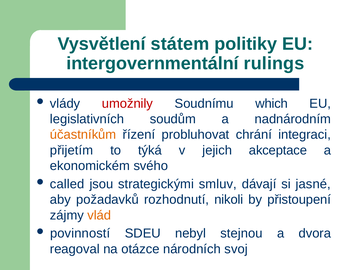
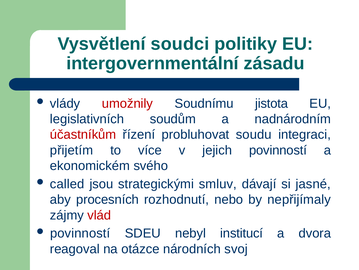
státem: státem -> soudci (180, 44)
rulings: rulings -> zásadu (274, 63)
which: which -> jistota (272, 103)
účastníkům colour: orange -> red (83, 134)
chrání: chrání -> soudu (254, 134)
týká: týká -> více (150, 150)
jejich akceptace: akceptace -> povinností (278, 150)
požadavků: požadavků -> procesních (108, 199)
nikoli: nikoli -> nebo (229, 199)
přistoupení: přistoupení -> nepřijímaly (299, 199)
vlád colour: orange -> red (99, 215)
stejnou: stejnou -> institucí (242, 233)
